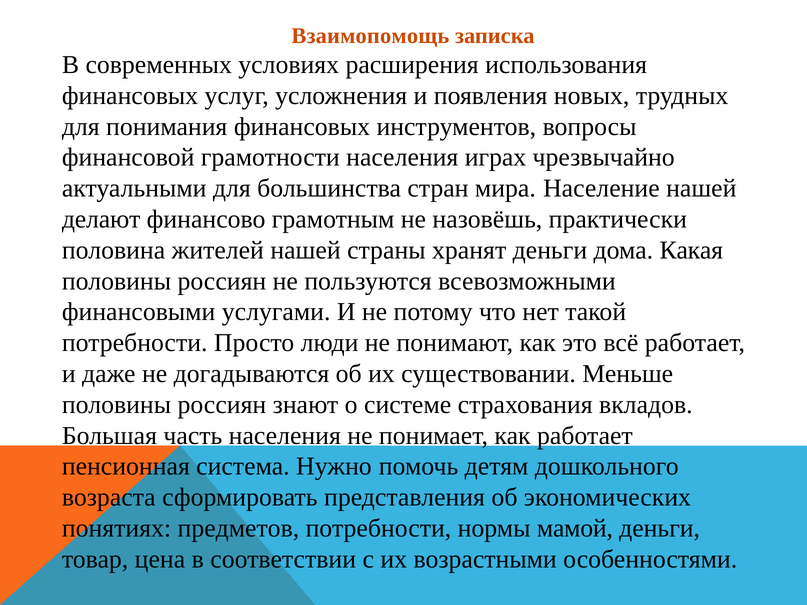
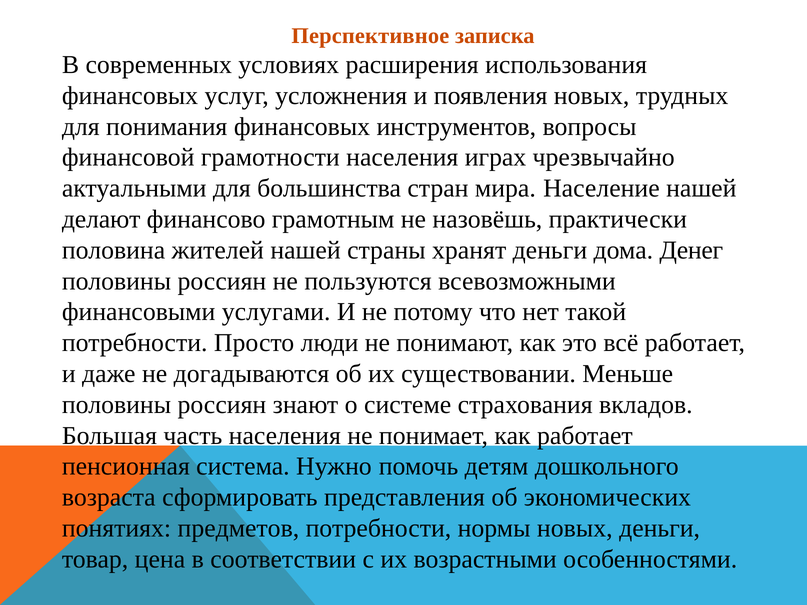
Взаимопомощь: Взаимопомощь -> Перспективное (370, 36)
Какая: Какая -> Денег (691, 250)
нормы мамой: мамой -> новых (575, 528)
